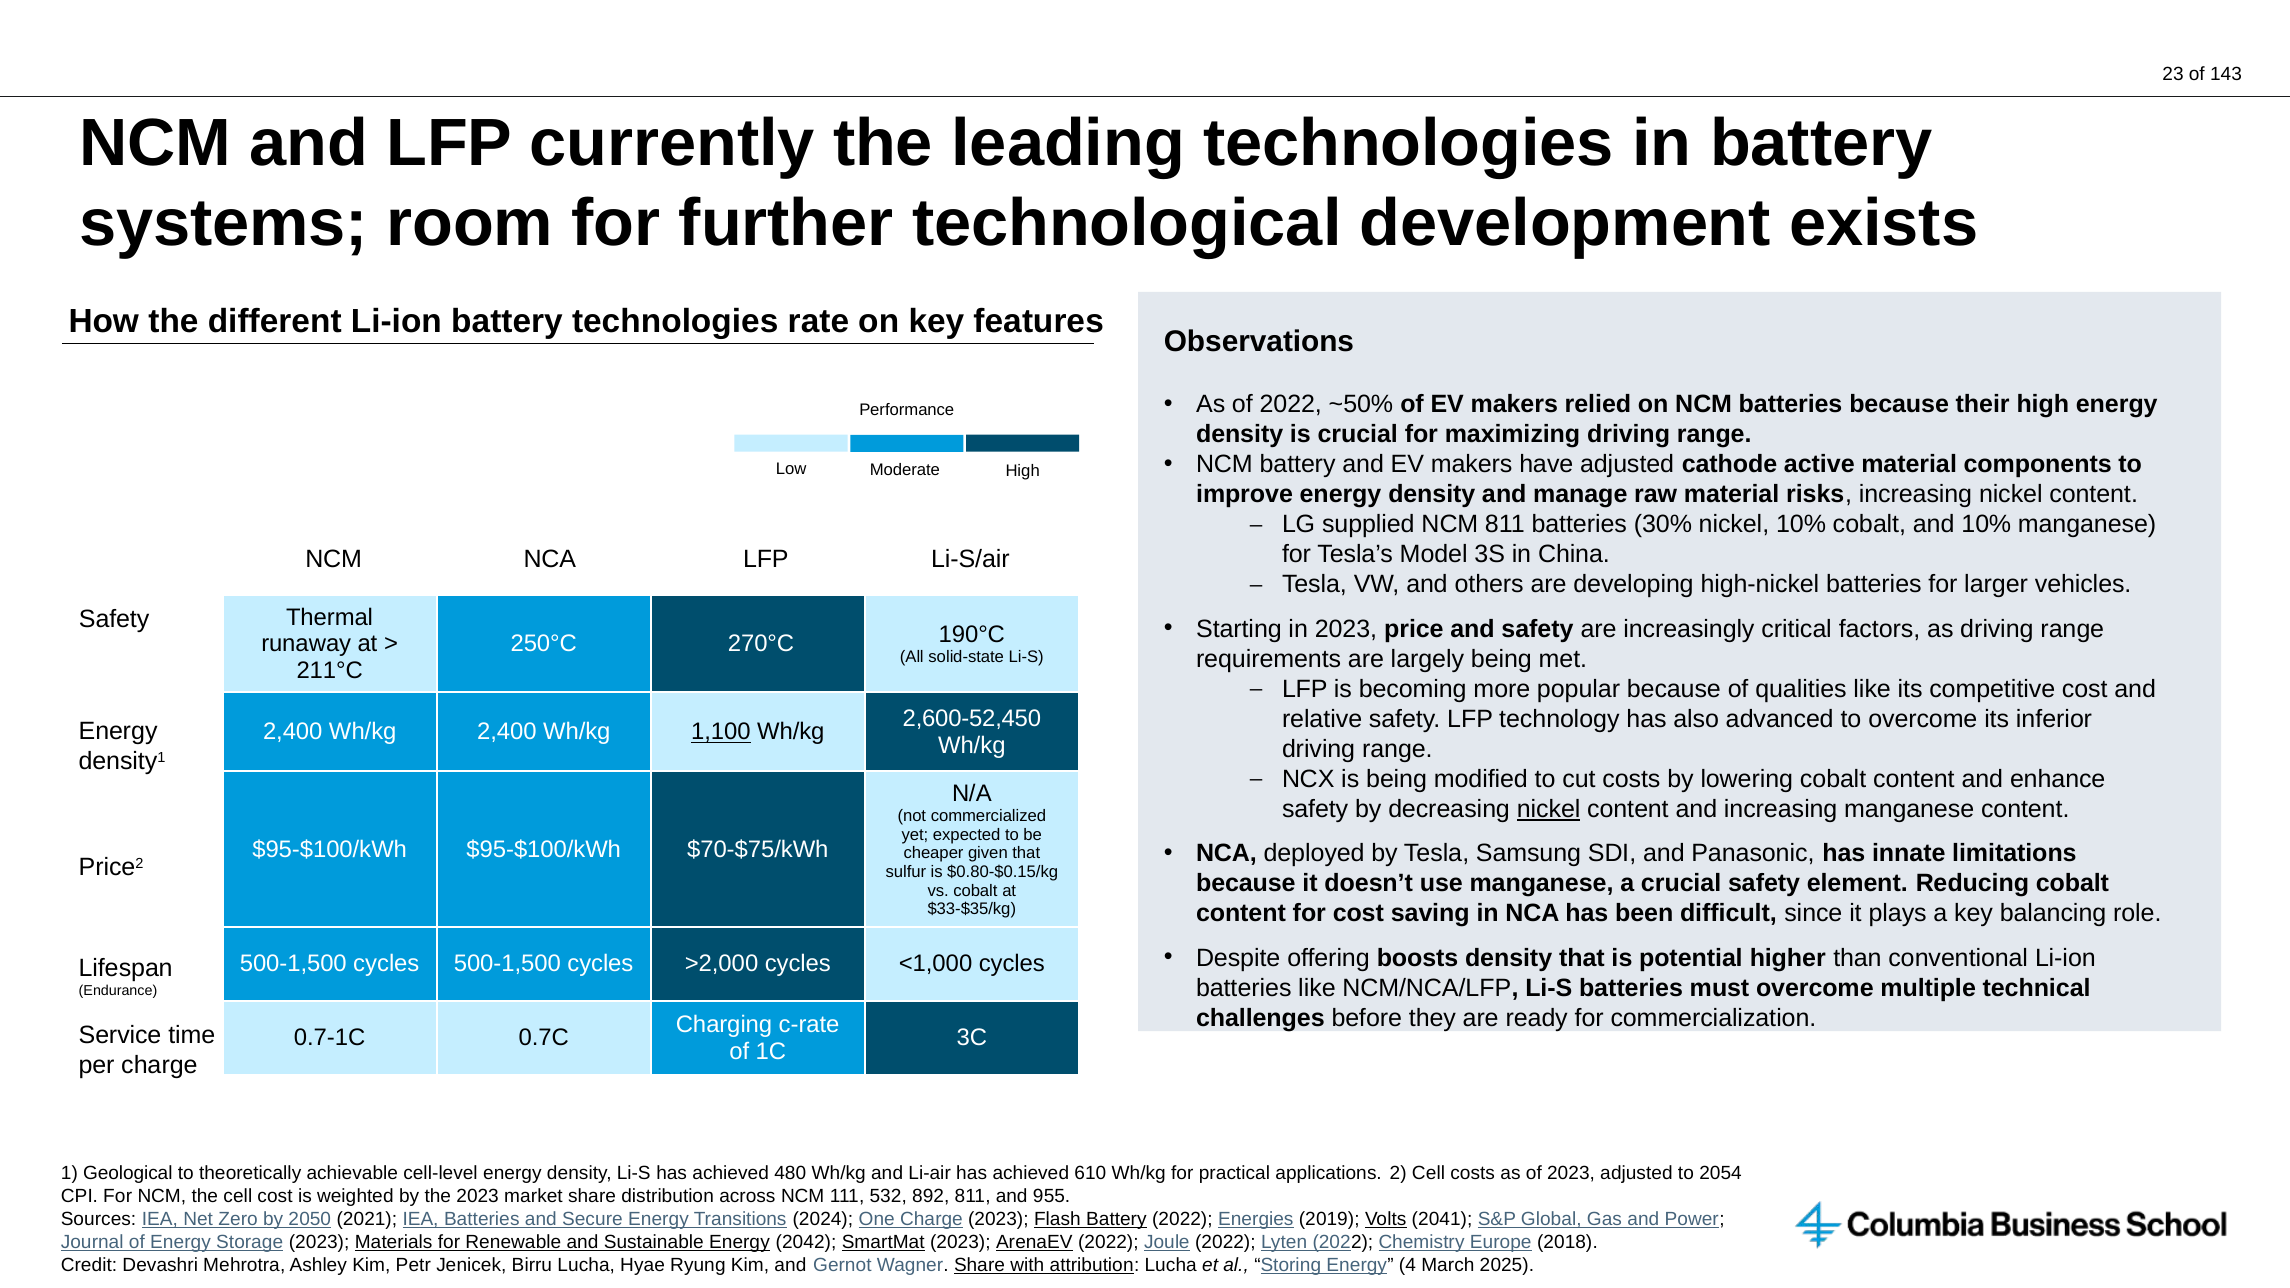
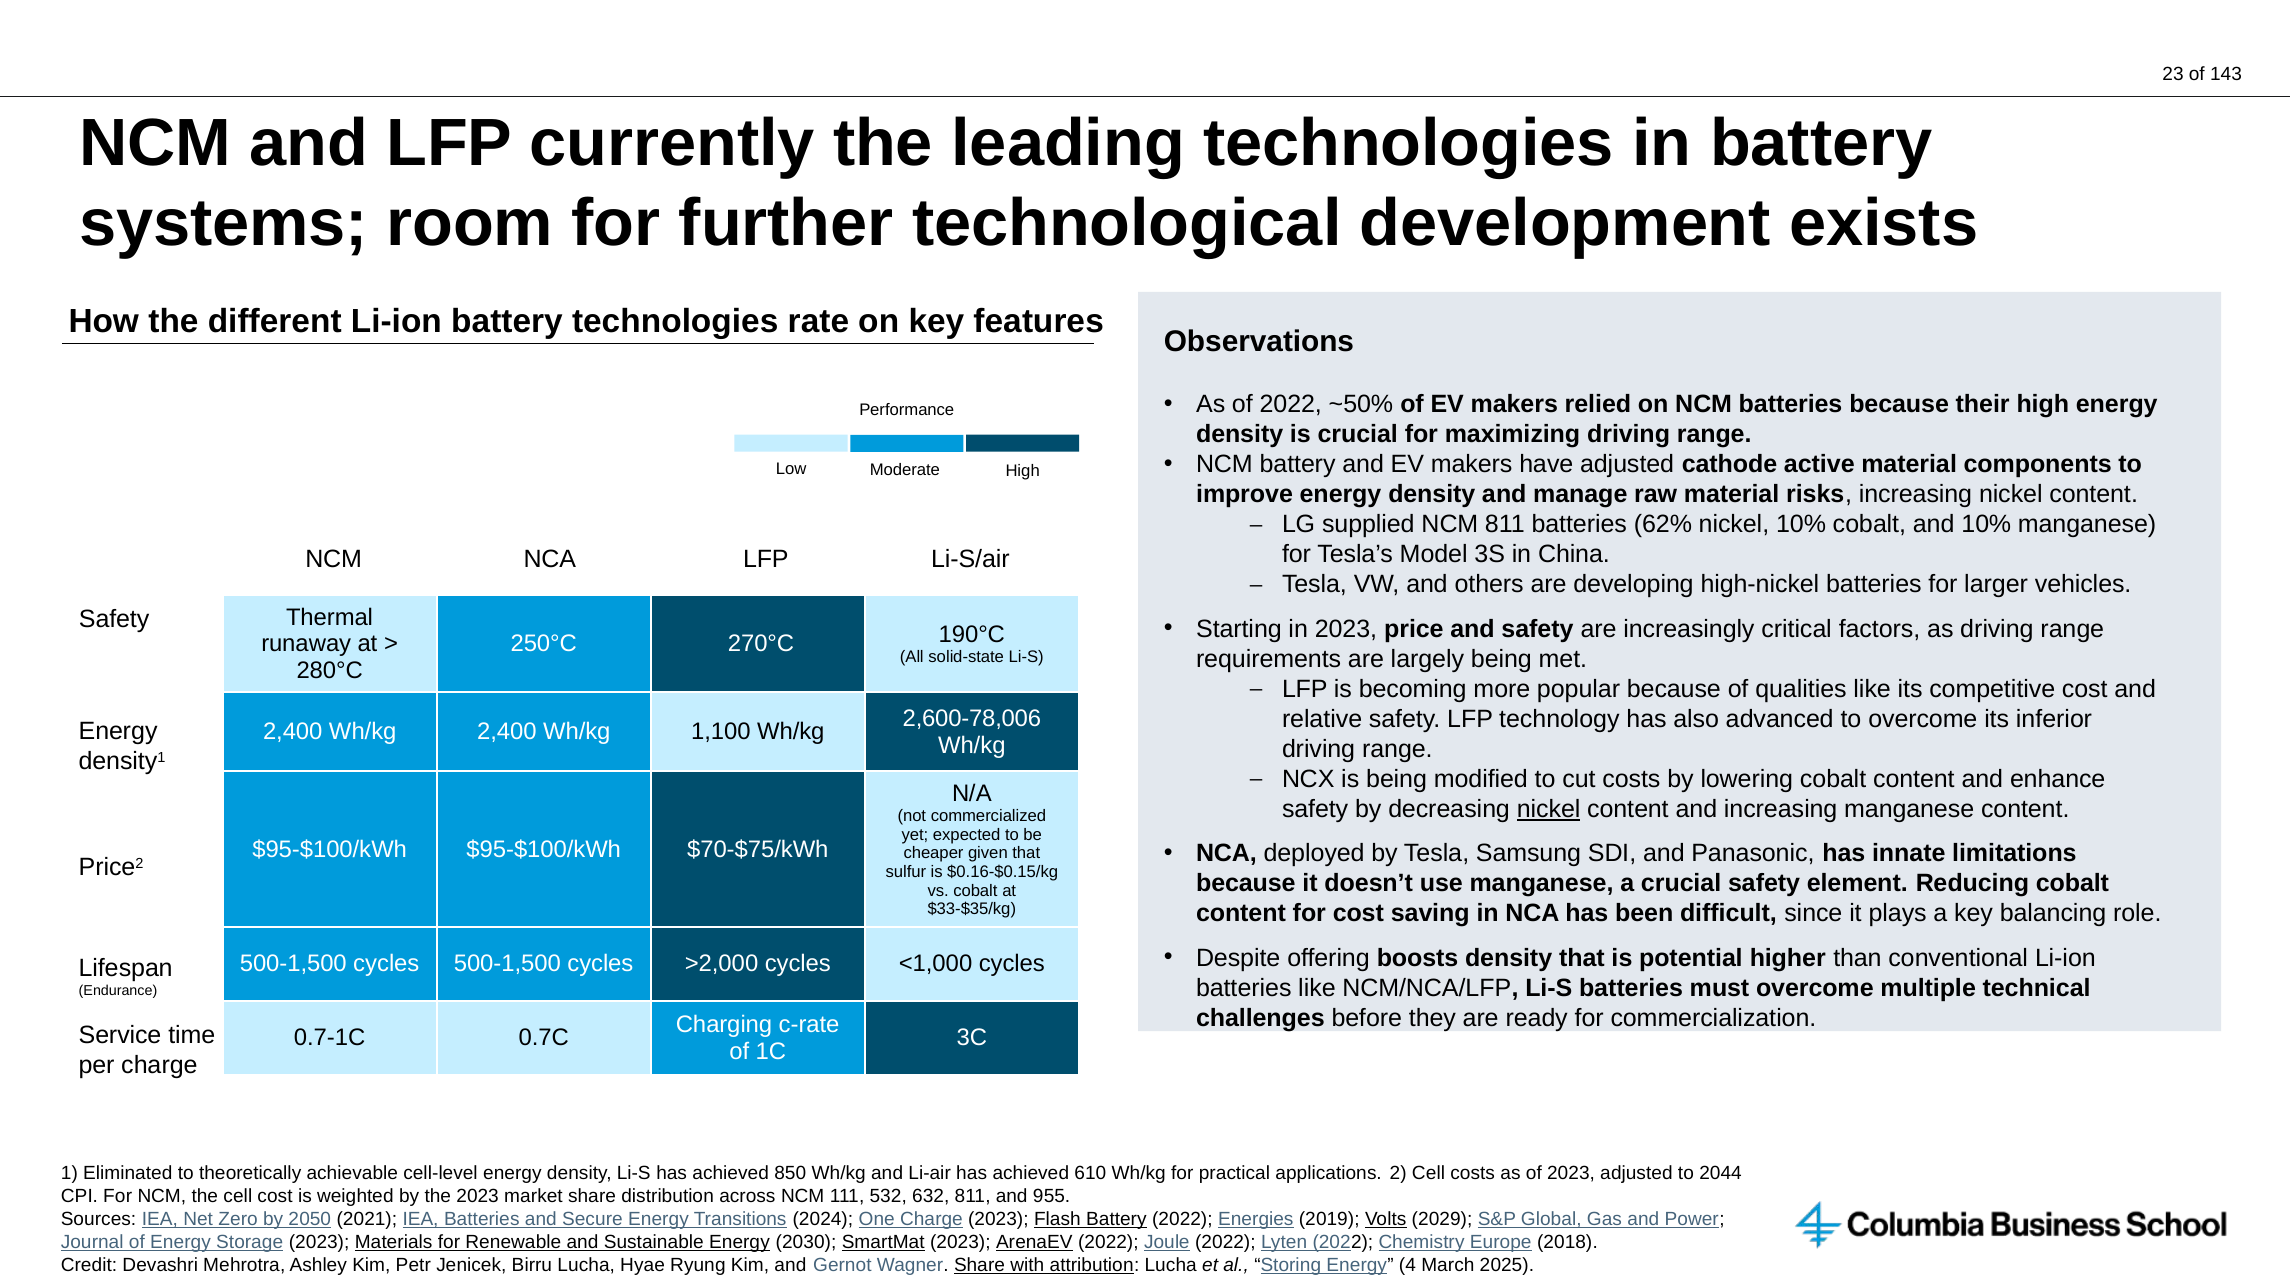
30%: 30% -> 62% (1663, 525)
211°C: 211°C -> 280°C (330, 671)
2,600-52,450: 2,600-52,450 -> 2,600-78,006 (972, 719)
1,100 underline: present -> none (721, 732)
$0.80-$0.15/kg: $0.80-$0.15/kg -> $0.16-$0.15/kg (1003, 872)
Geological: Geological -> Eliminated (128, 1174)
480: 480 -> 850 (790, 1174)
2054: 2054 -> 2044 (1721, 1174)
892: 892 -> 632 (931, 1196)
2041: 2041 -> 2029 (1442, 1219)
2042: 2042 -> 2030 (806, 1242)
